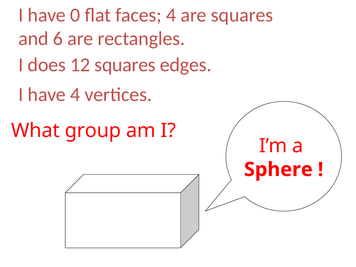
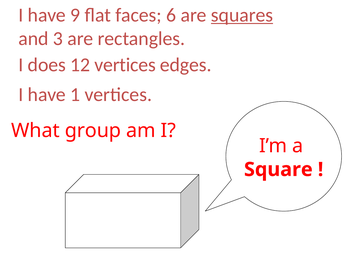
0: 0 -> 9 (75, 15)
faces 4: 4 -> 6 (171, 15)
squares underline: none -> present (242, 15)
6: 6 -> 3 (58, 39)
12 squares: squares -> vertices (125, 65)
have 4: 4 -> 1 (75, 94)
Sphere: Sphere -> Square (278, 170)
